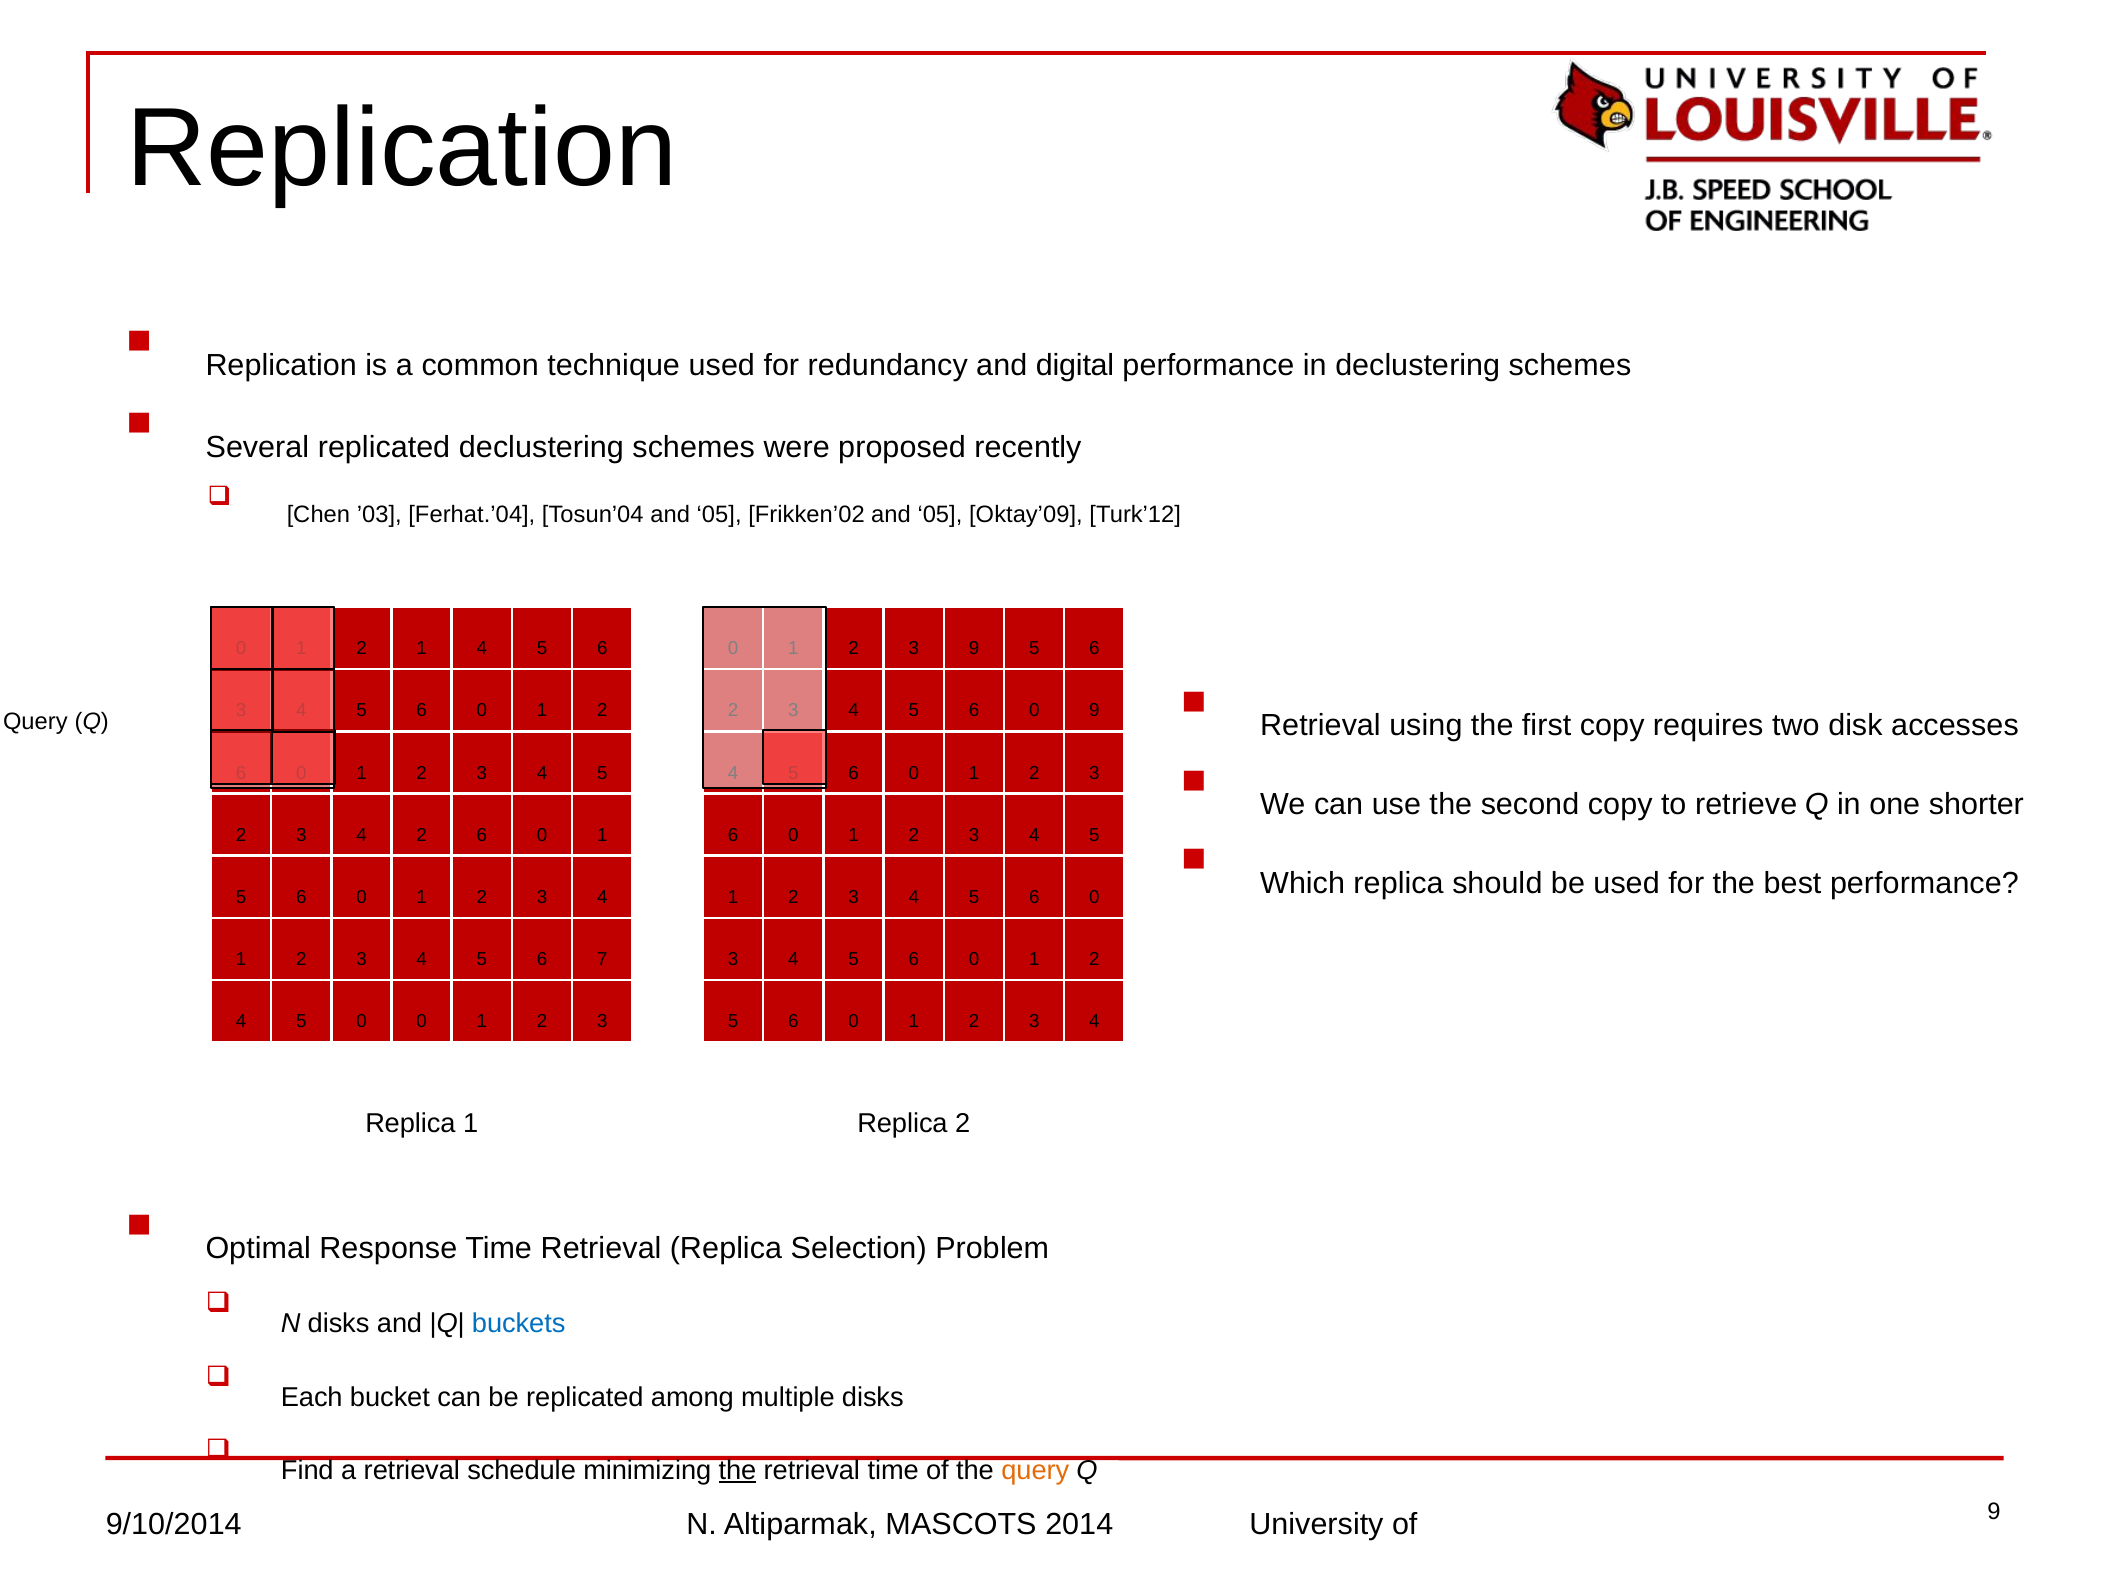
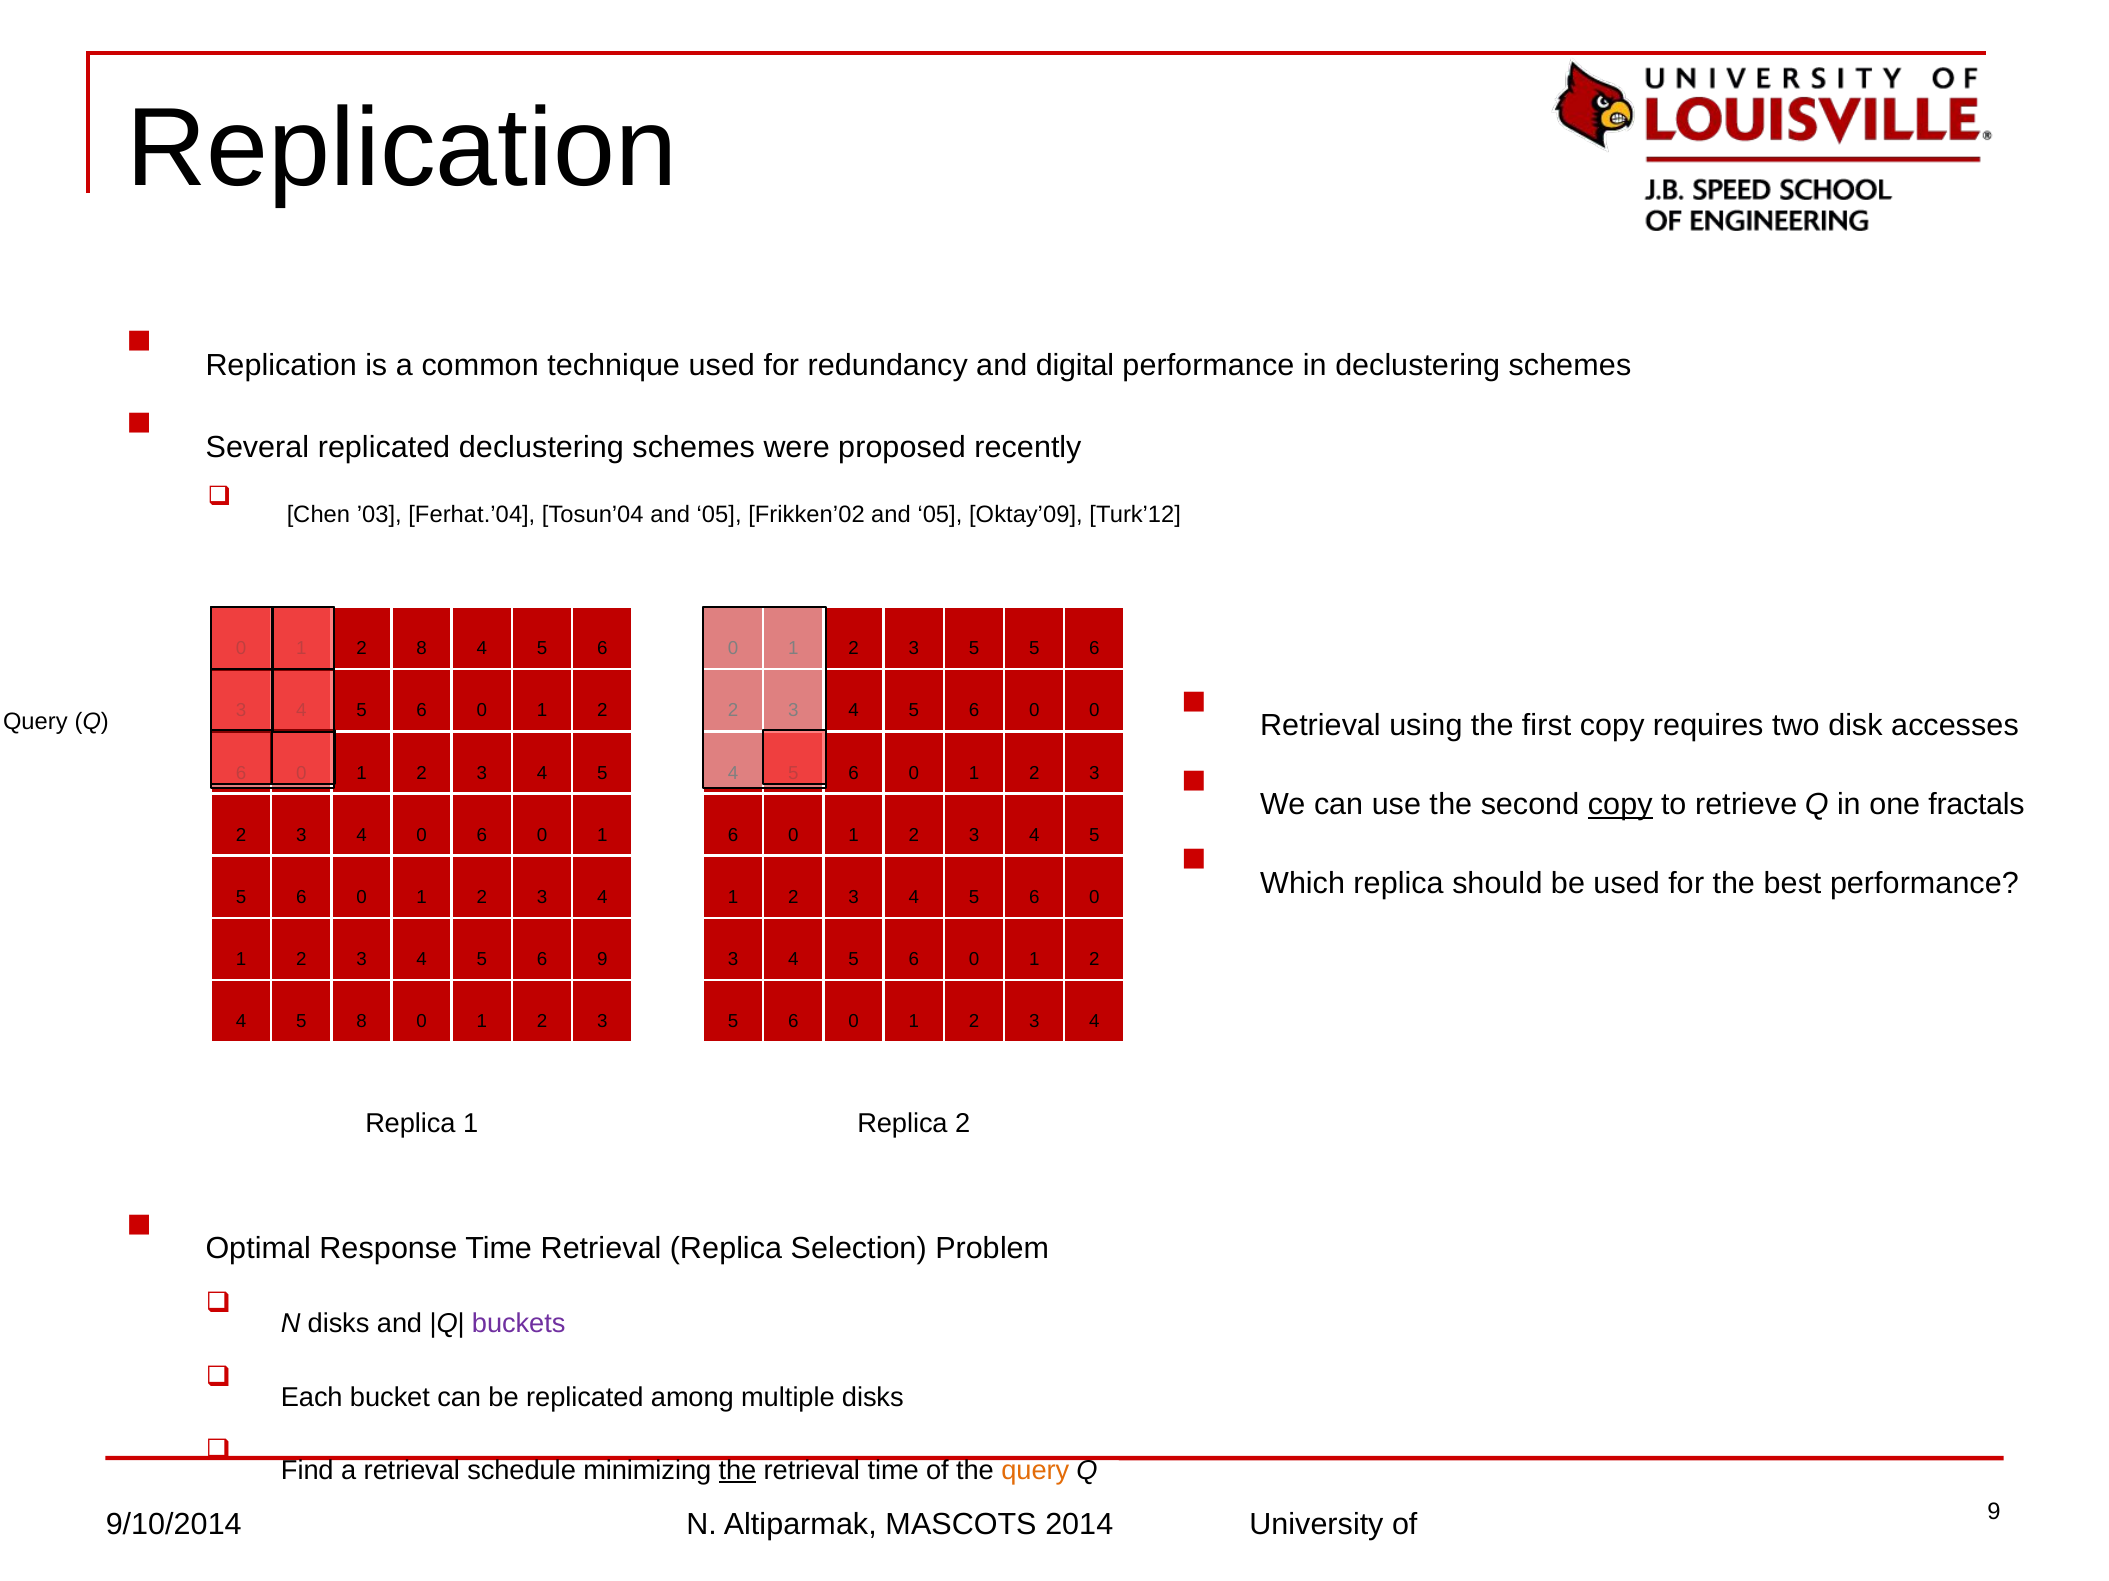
2 1: 1 -> 8 (422, 649)
3 9: 9 -> 5 (974, 649)
0 9: 9 -> 0 (1094, 711)
copy underline: none -> present (1620, 805)
shorter: shorter -> fractals (1977, 805)
4 2: 2 -> 0 (422, 835)
6 7: 7 -> 9 (602, 960)
5 0: 0 -> 8 (361, 1022)
buckets colour: blue -> purple (519, 1324)
